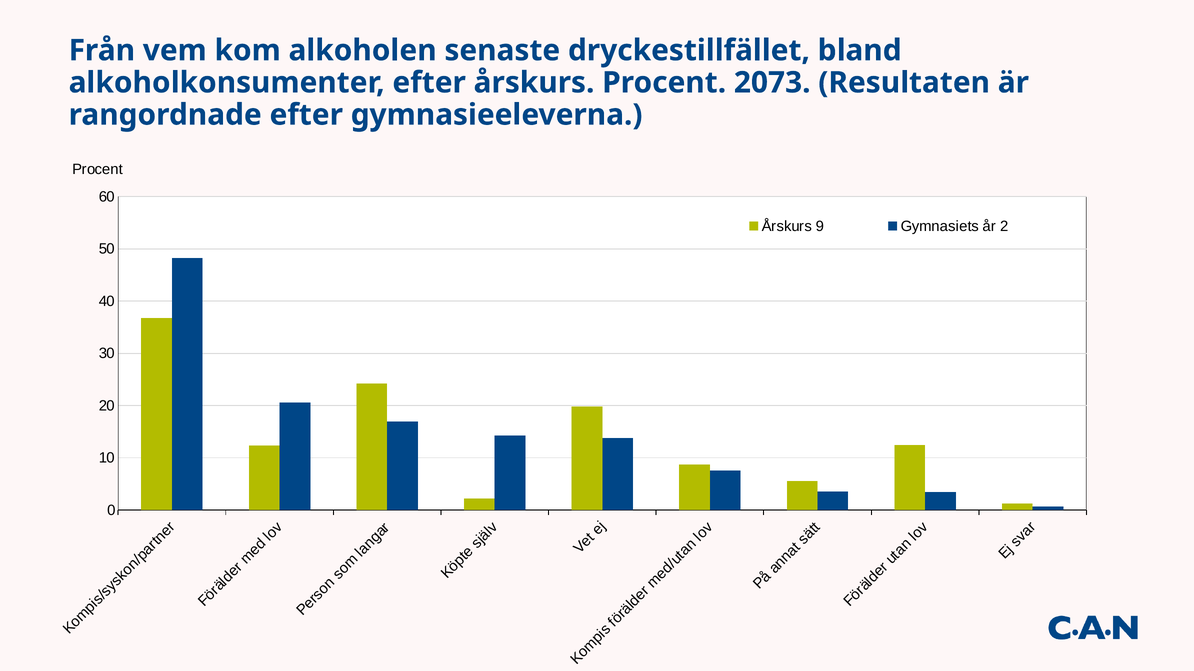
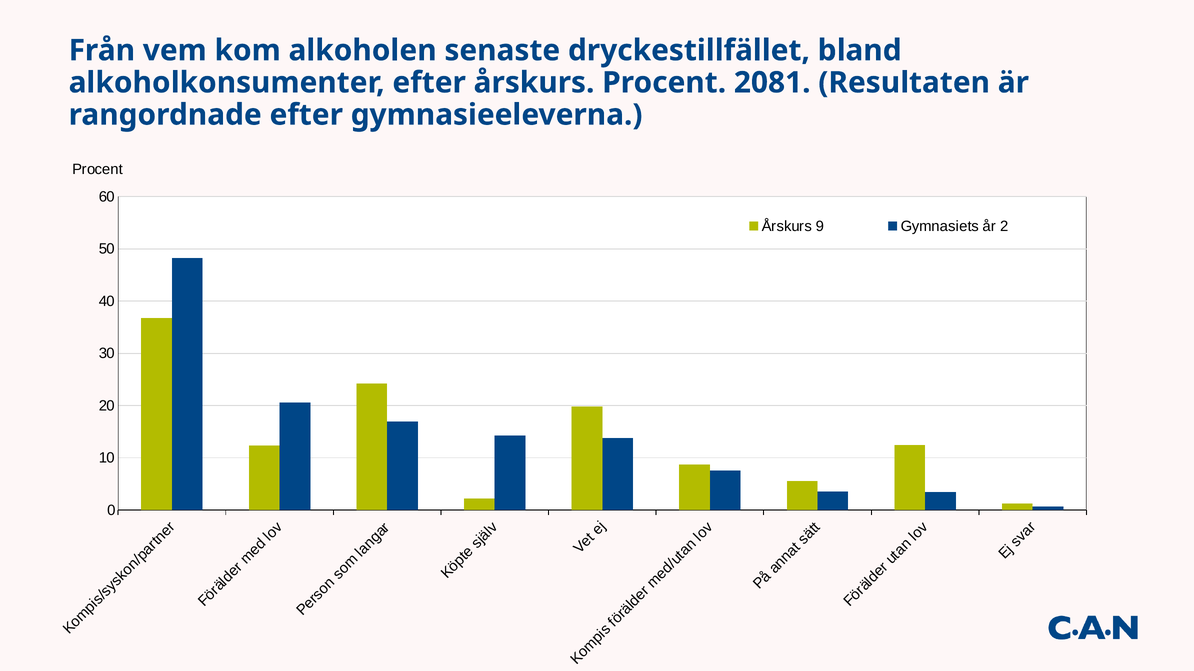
2073: 2073 -> 2081 (772, 83)
